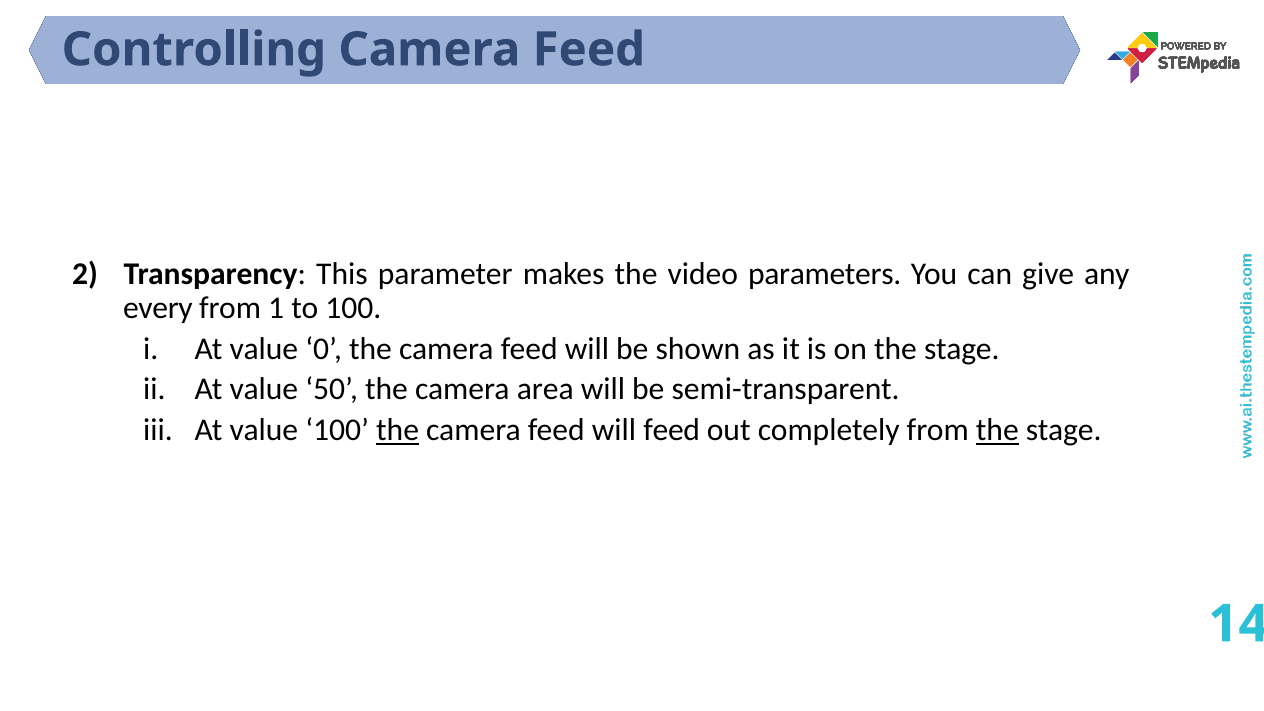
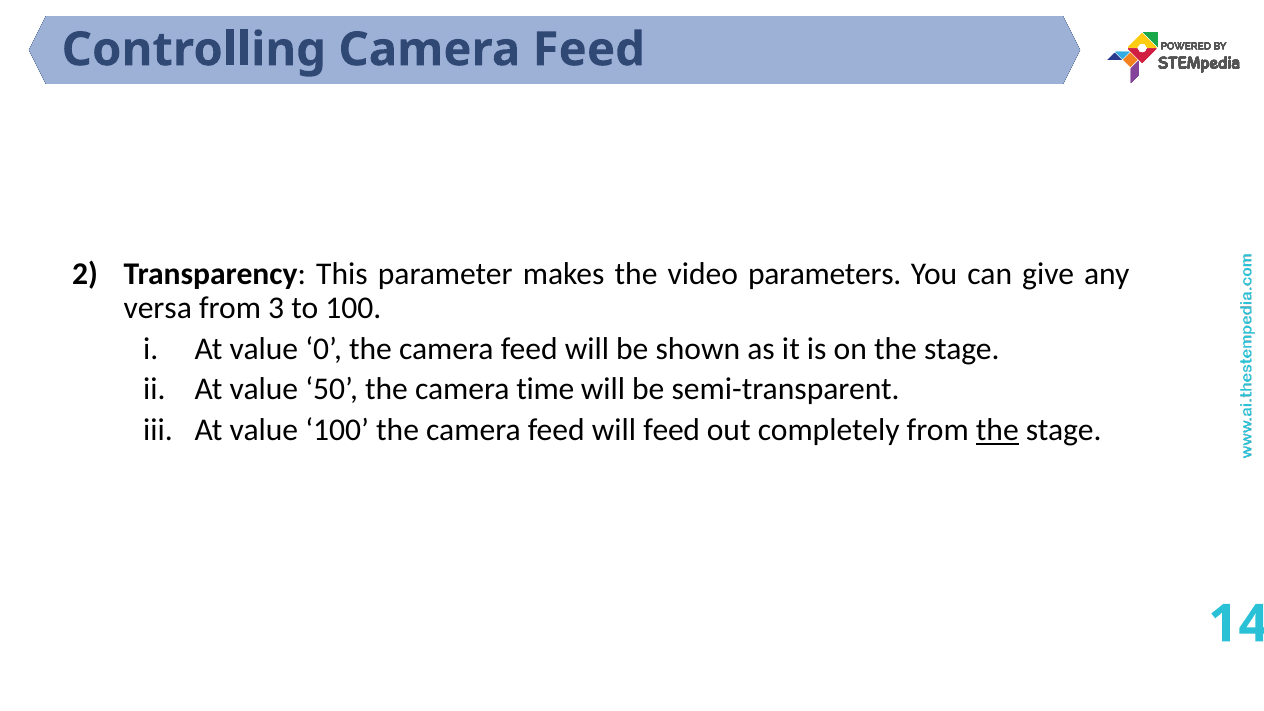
every: every -> versa (158, 308)
1: 1 -> 3 (276, 308)
area: area -> time (545, 389)
the underline: present -> none (398, 430)
